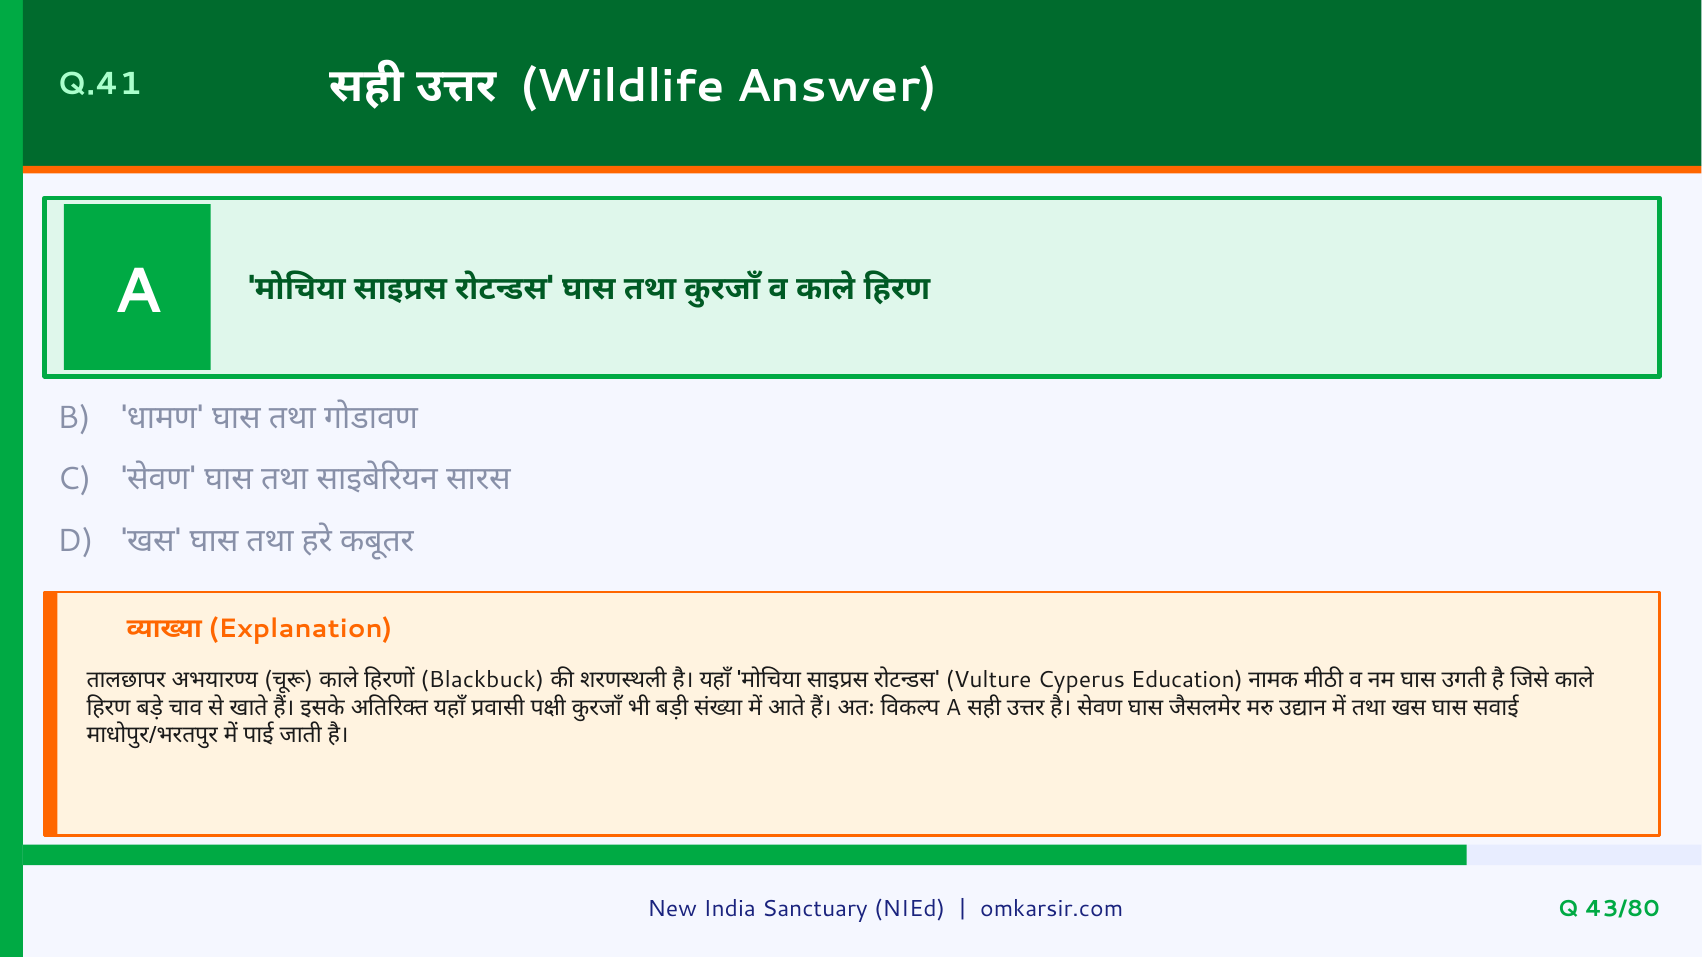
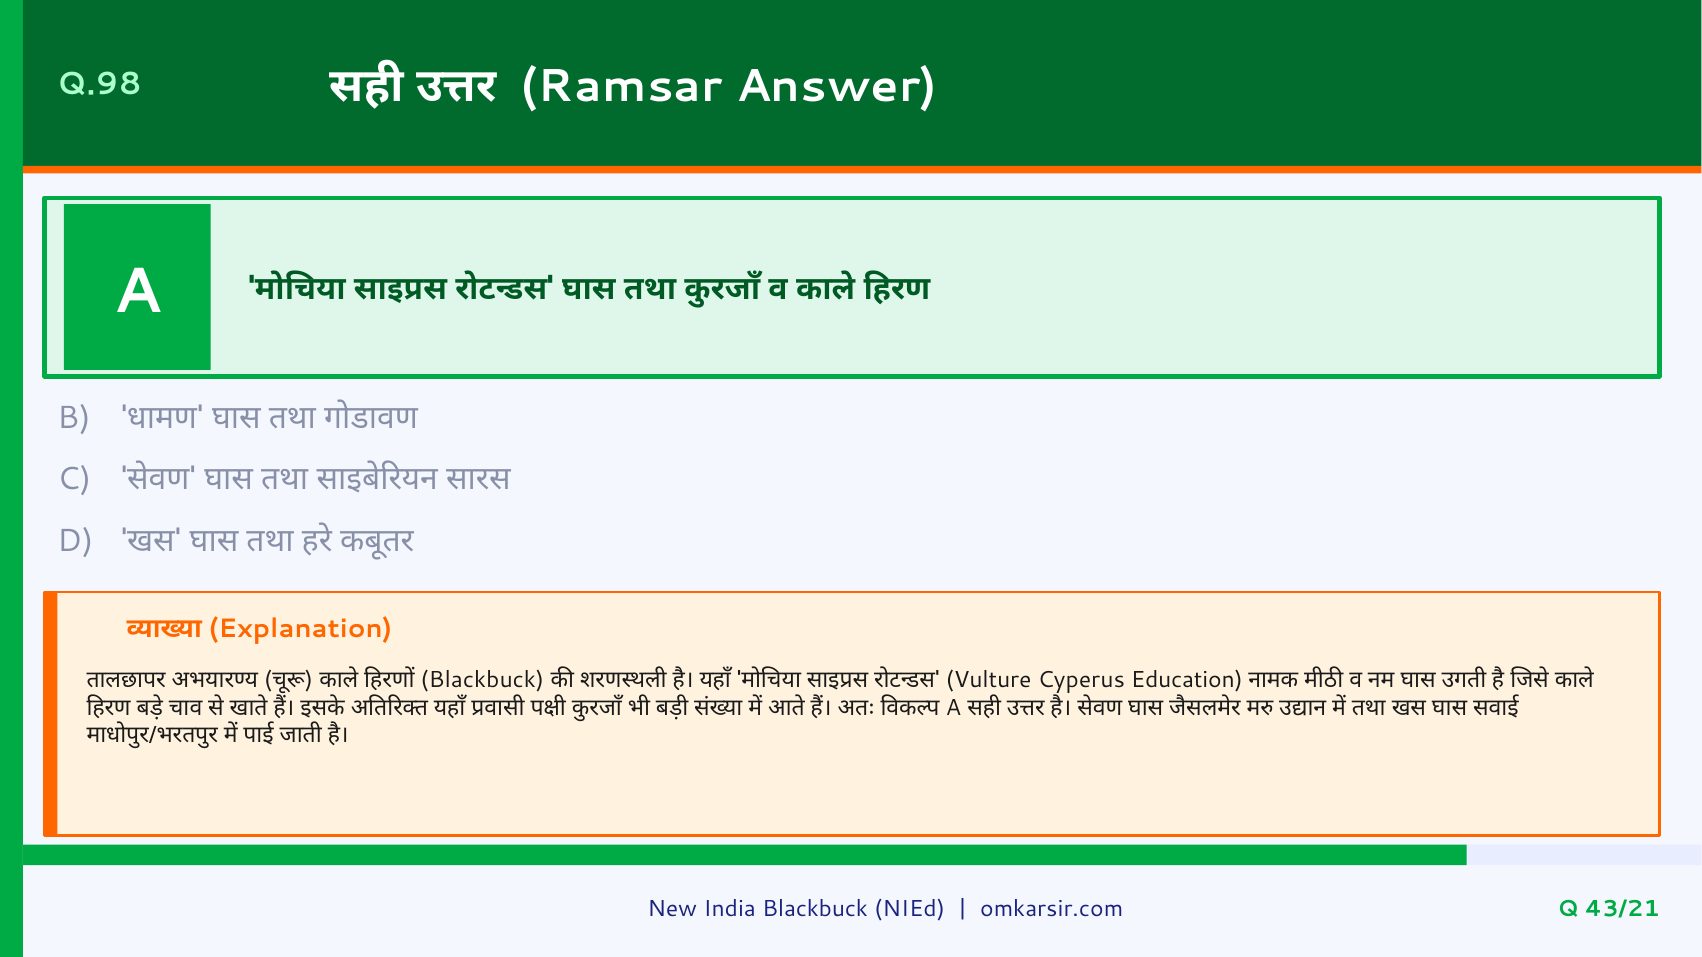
Q.41: Q.41 -> Q.98 (99, 84)
Wildlife: Wildlife -> Ramsar (622, 86)
India Sanctuary: Sanctuary -> Blackbuck (815, 909)
43/80: 43/80 -> 43/21 (1622, 909)
